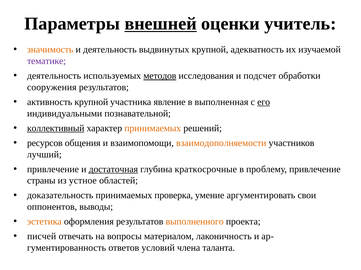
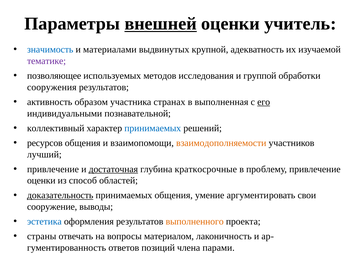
значимость colour: orange -> blue (50, 50)
и деятельность: деятельность -> материалами (110, 50)
деятельность: деятельность -> позволяющее (54, 76)
методов underline: present -> none (160, 76)
подсчет: подсчет -> группой (260, 76)
активность крупной: крупной -> образом (91, 102)
явление: явление -> странах (169, 102)
коллективный underline: present -> none (56, 129)
принимаемых colour: orange -> blue (153, 129)
страны: страны -> оценки (41, 181)
устное: устное -> способ (83, 181)
доказательность underline: none -> present (60, 196)
принимаемых проверка: проверка -> общения (174, 196)
оппонентов: оппонентов -> сооружение (52, 207)
эстетика colour: orange -> blue (44, 222)
писчей: писчей -> страны (42, 237)
условий: условий -> позиций (158, 248)
таланта: таланта -> парами (219, 248)
